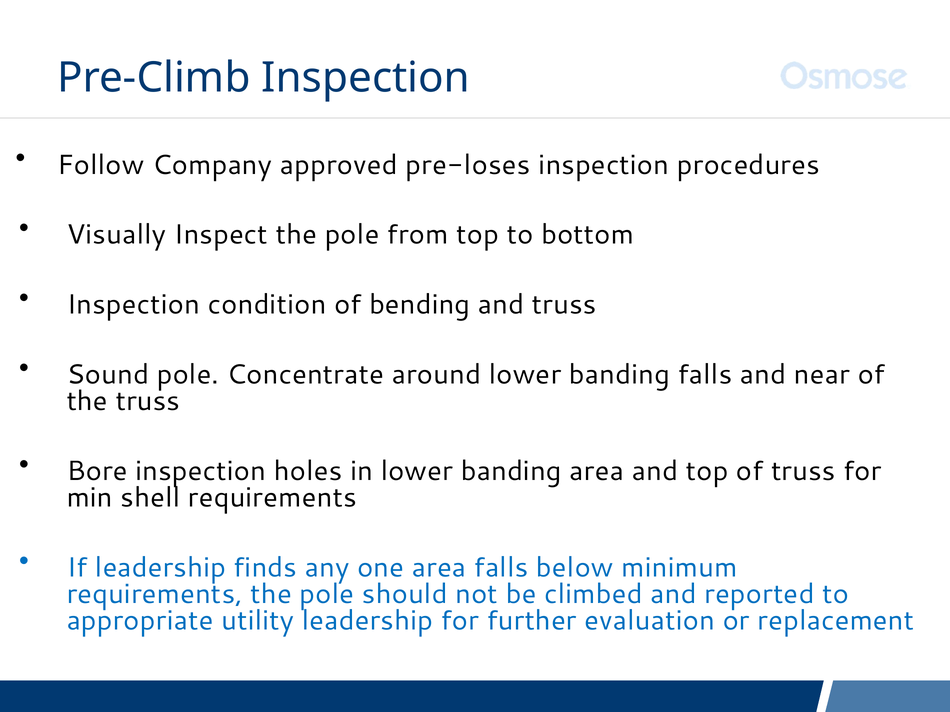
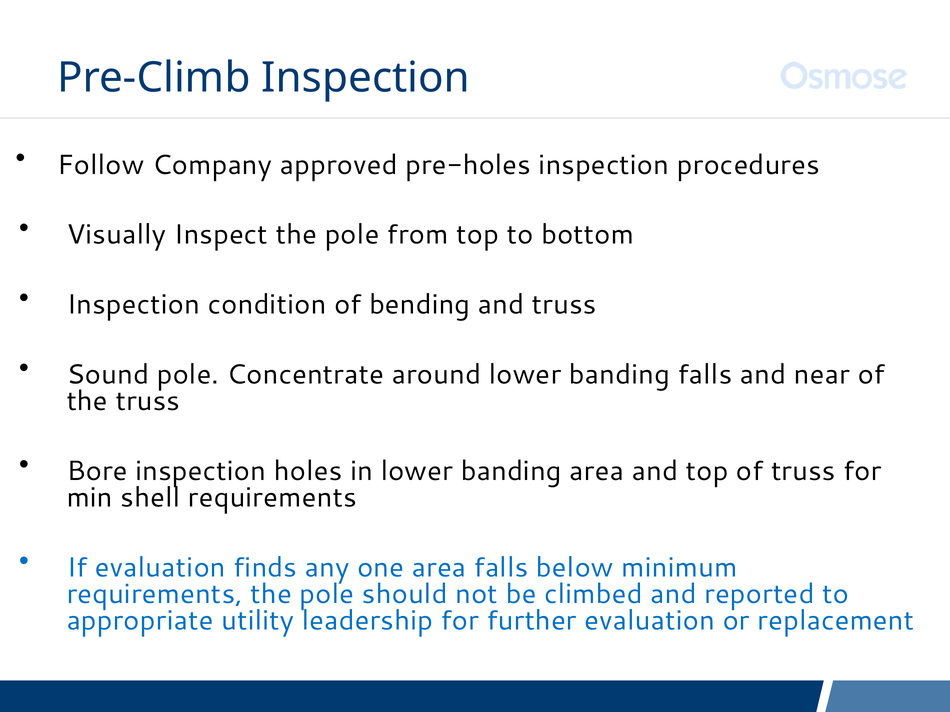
pre-loses: pre-loses -> pre-holes (468, 165)
If leadership: leadership -> evaluation (160, 568)
